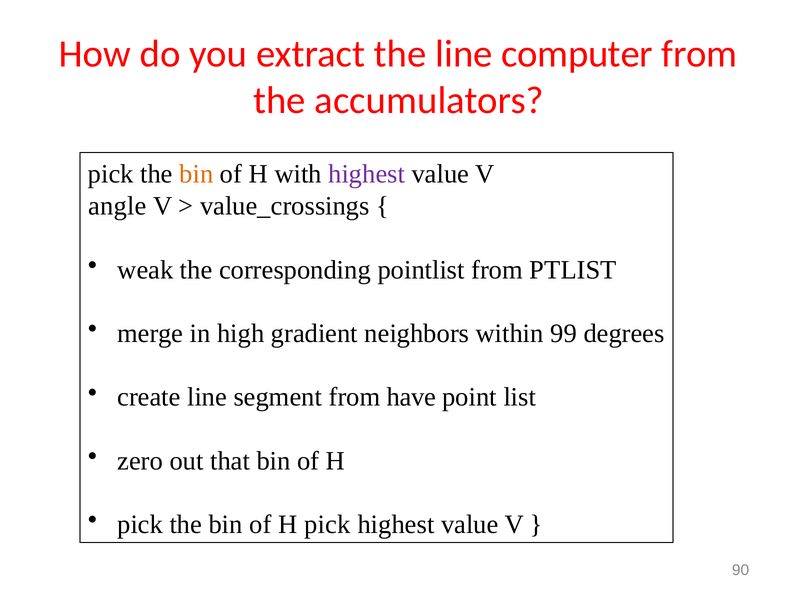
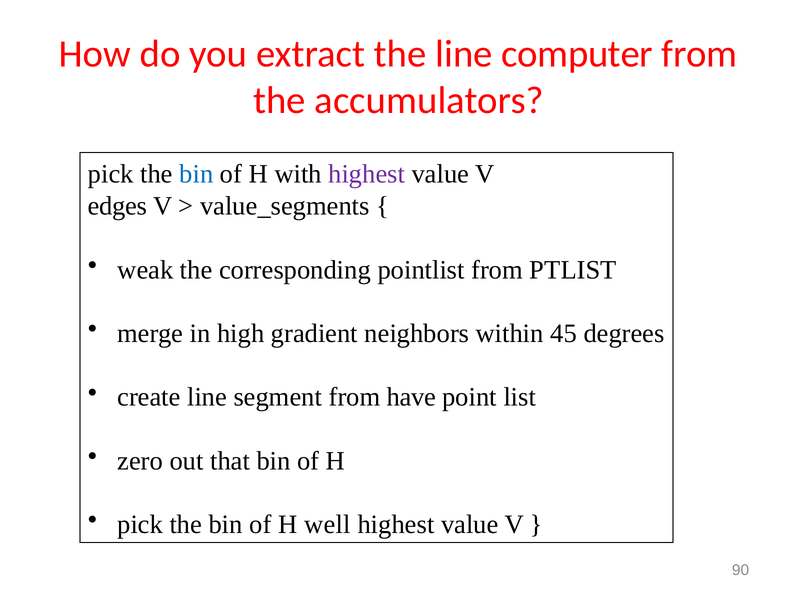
bin colour: orange -> blue (196, 174)
angle: angle -> edges (118, 206)
value_crossings: value_crossings -> value_segments (285, 206)
99: 99 -> 45 (564, 334)
H pick: pick -> well (327, 525)
